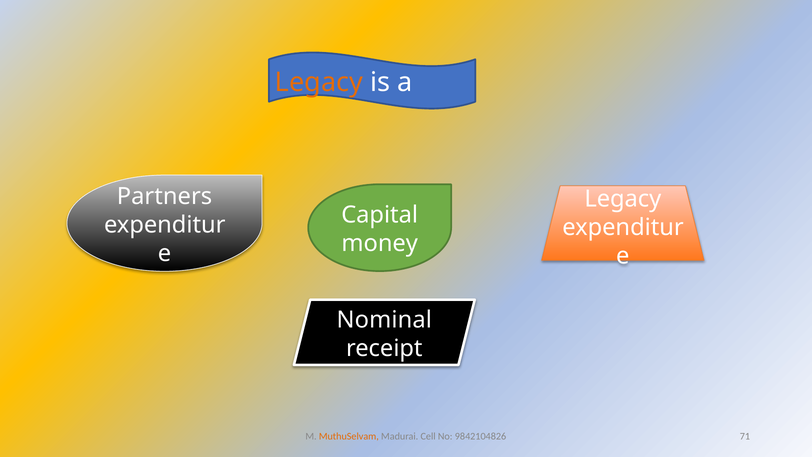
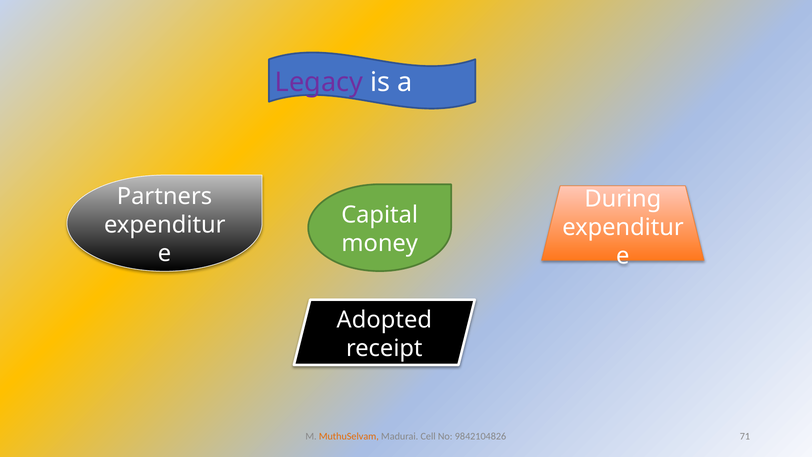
Legacy colour: orange -> purple (319, 82)
Legacy: Legacy -> During (623, 199)
Nominal: Nominal -> Adopted (384, 320)
